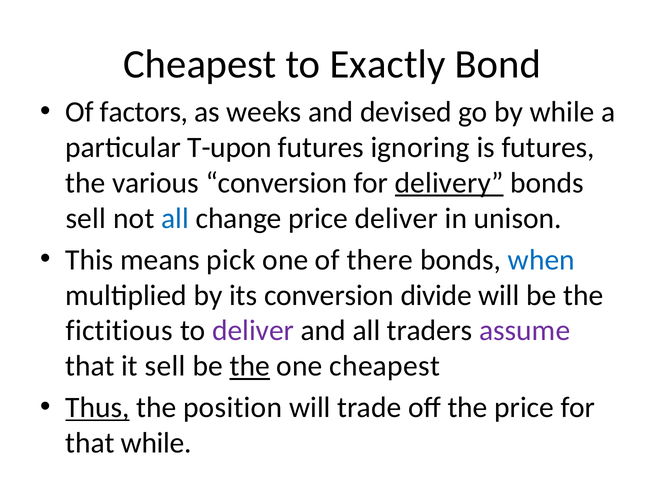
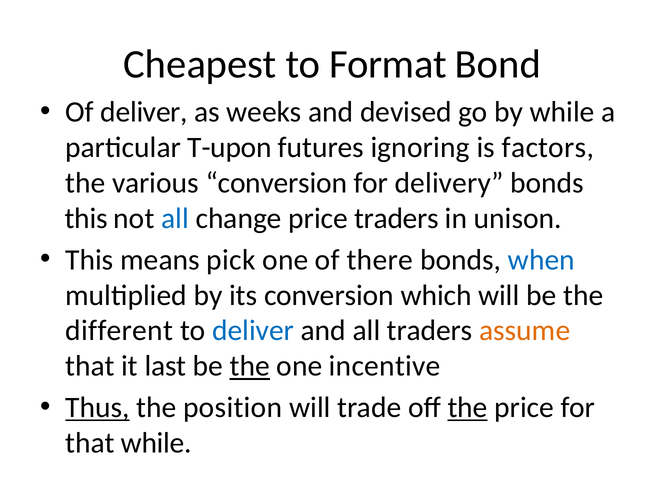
Exactly: Exactly -> Format (388, 64)
Of factors: factors -> deliver (144, 112)
is futures: futures -> factors (548, 147)
delivery underline: present -> none (449, 183)
sell: sell -> this (86, 218)
price deliver: deliver -> traders (397, 218)
divide: divide -> which (436, 295)
fictitious: fictitious -> different (119, 331)
deliver colour: purple -> blue (253, 331)
assume colour: purple -> orange (525, 331)
it sell: sell -> last (165, 366)
one cheapest: cheapest -> incentive (385, 366)
the underline: none -> present (468, 407)
